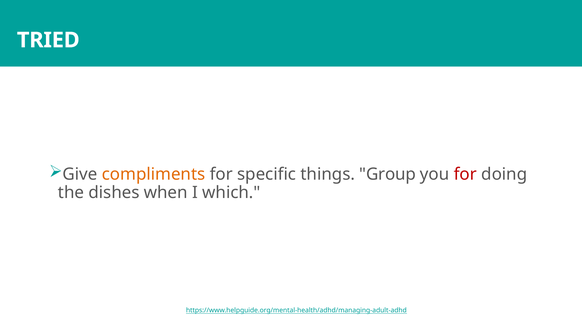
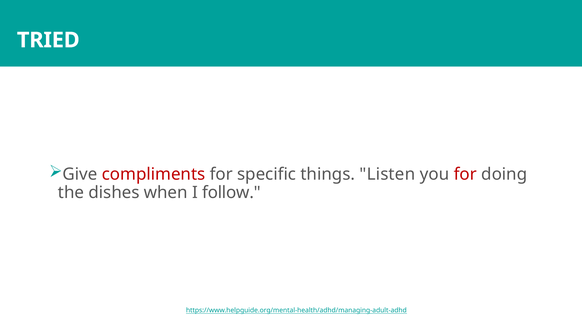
compliments colour: orange -> red (154, 174)
Group: Group -> Listen (387, 174)
which: which -> follow (231, 193)
